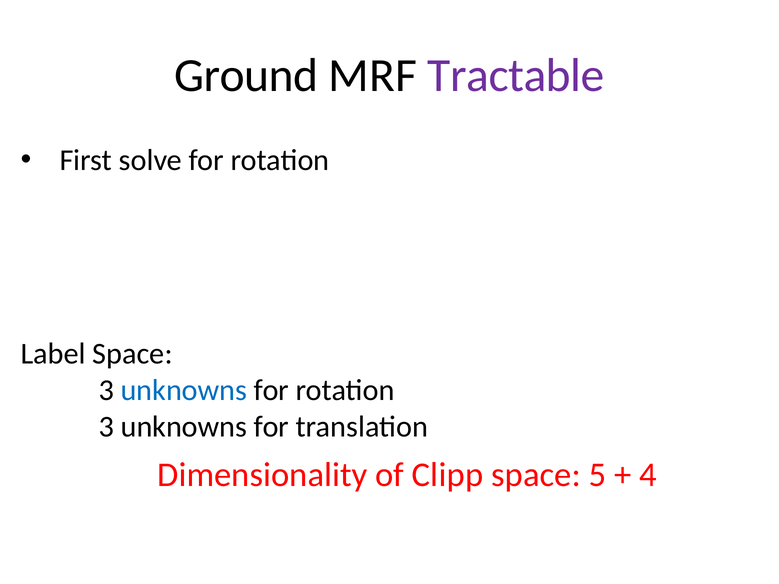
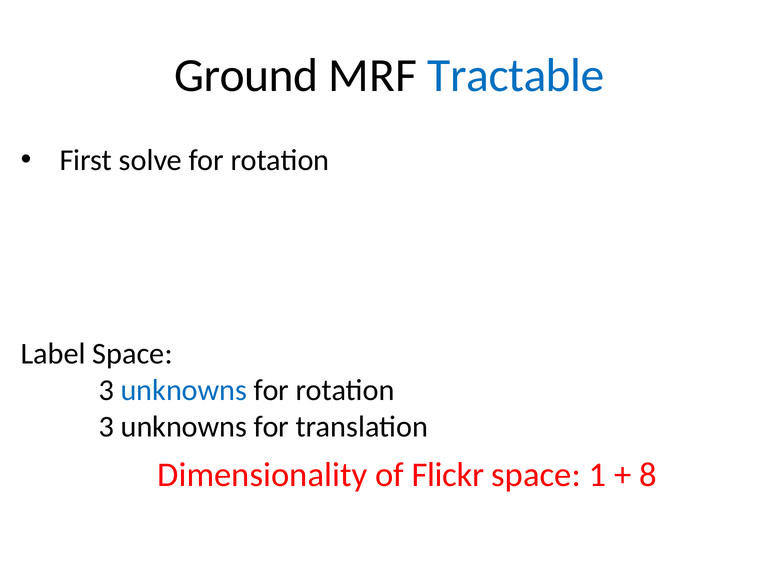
Tractable colour: purple -> blue (516, 75)
Clipp: Clipp -> Flickr (448, 475)
5: 5 -> 1 (597, 475)
4: 4 -> 8 (648, 475)
